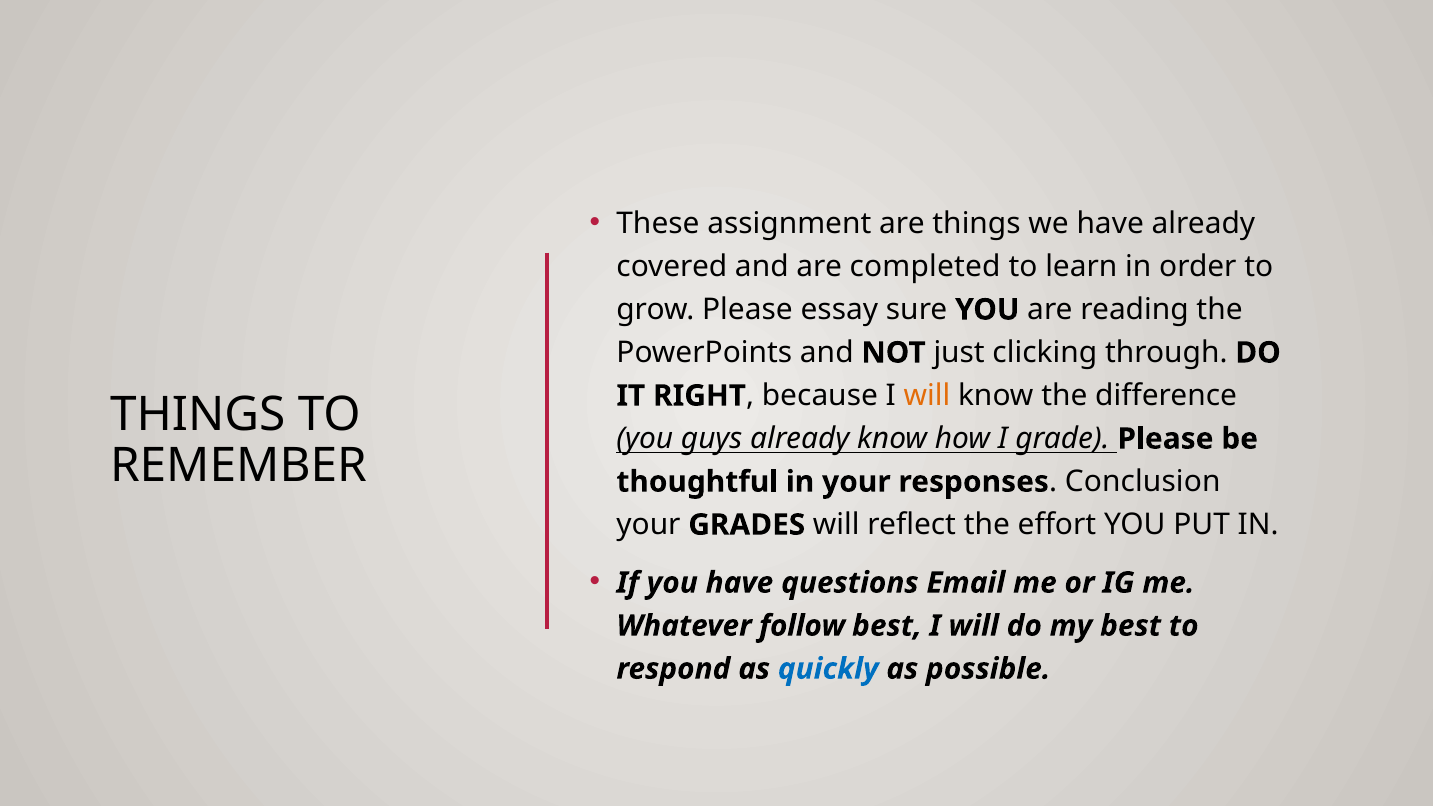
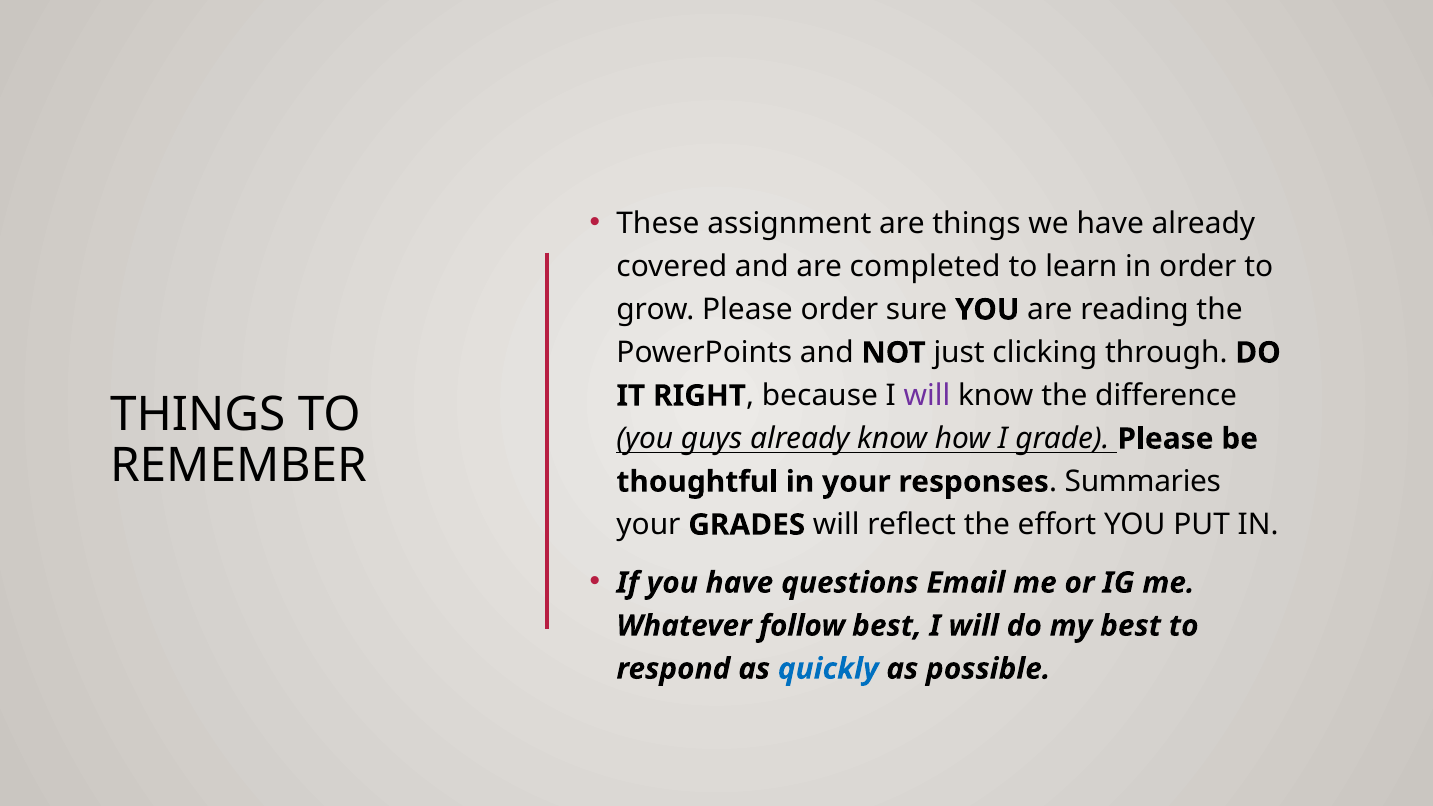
Please essay: essay -> order (839, 310)
will colour: orange -> purple (927, 396)
Conclusion: Conclusion -> Summaries (1143, 482)
